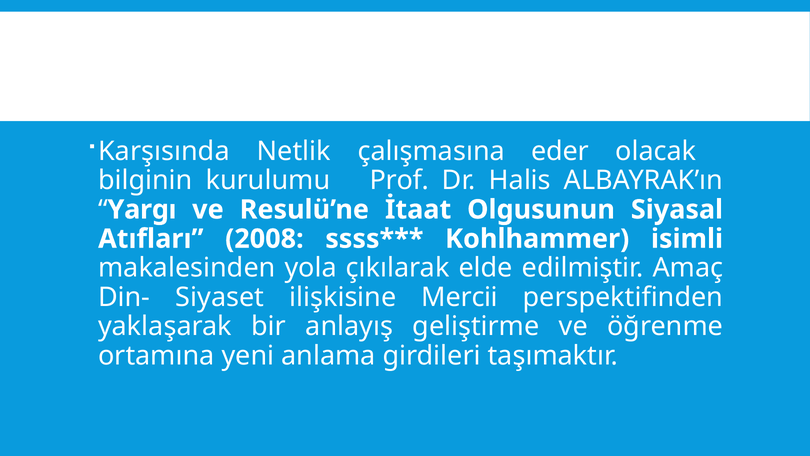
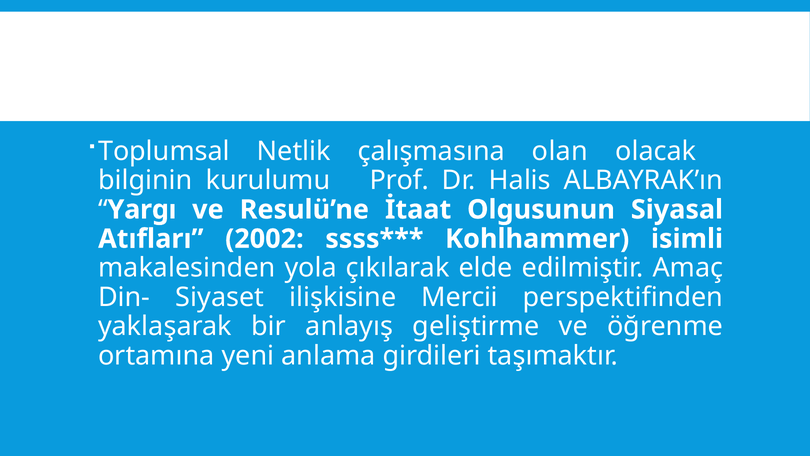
Karşısında: Karşısında -> Toplumsal (164, 151)
eder: eder -> olan (560, 151)
2008: 2008 -> 2002 (264, 239)
